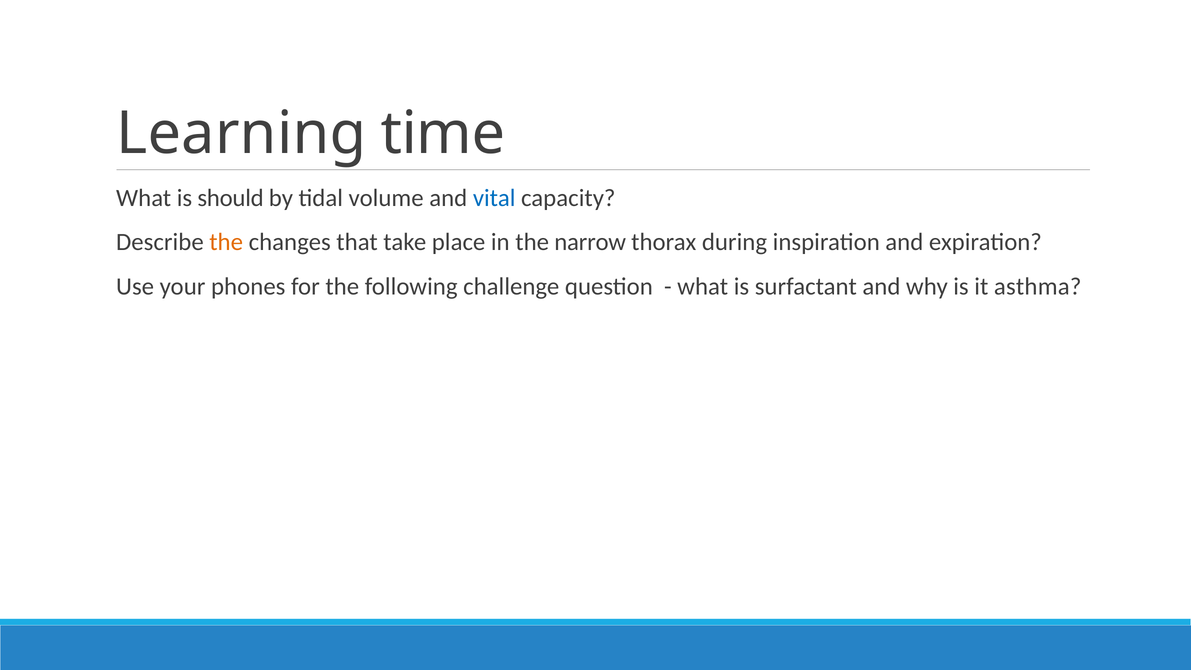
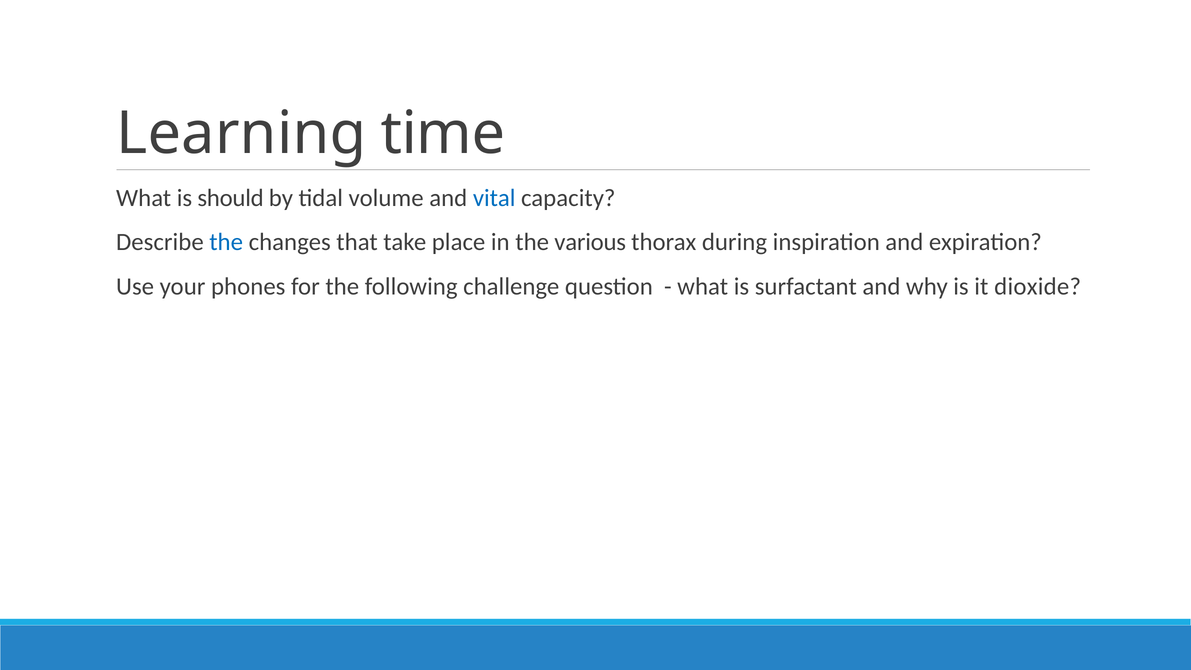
the colour: orange -> blue (226, 242)
narrow: narrow -> various (590, 242)
asthma: asthma -> dioxide (1038, 286)
